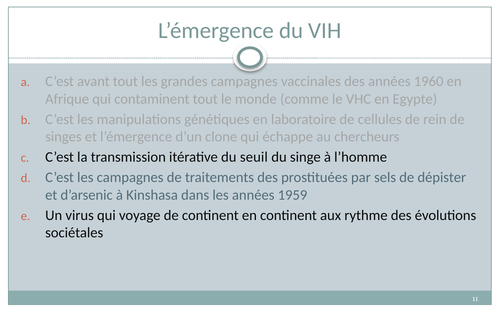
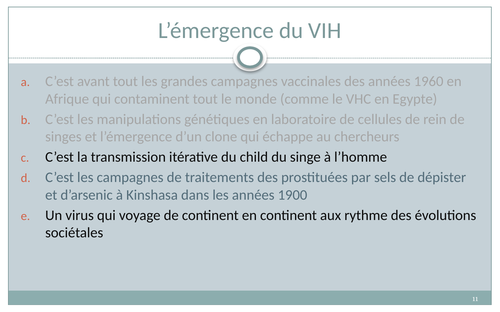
seuil: seuil -> child (254, 157)
1959: 1959 -> 1900 (293, 195)
